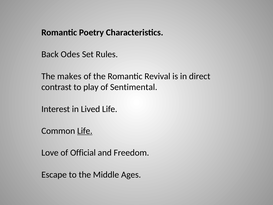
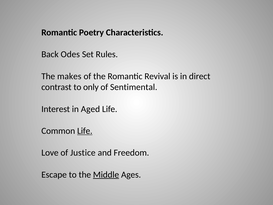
play: play -> only (91, 87)
Lived: Lived -> Aged (90, 109)
Official: Official -> Justice (83, 153)
Middle underline: none -> present (106, 174)
